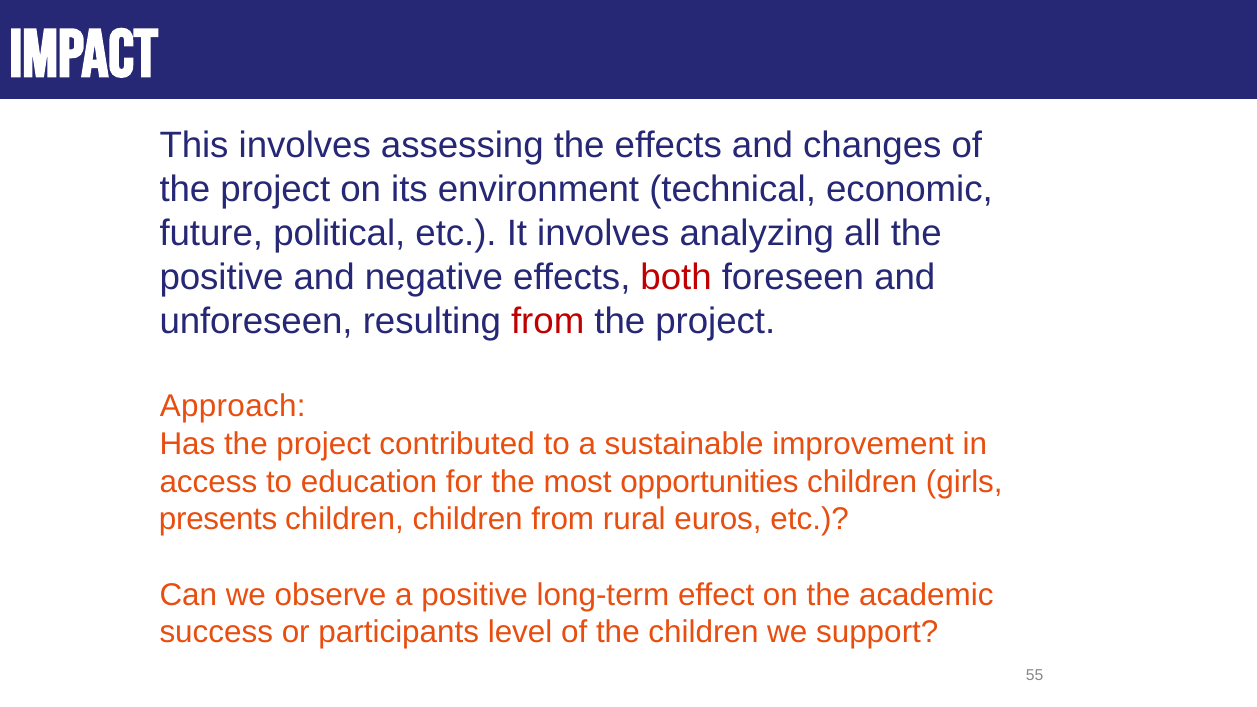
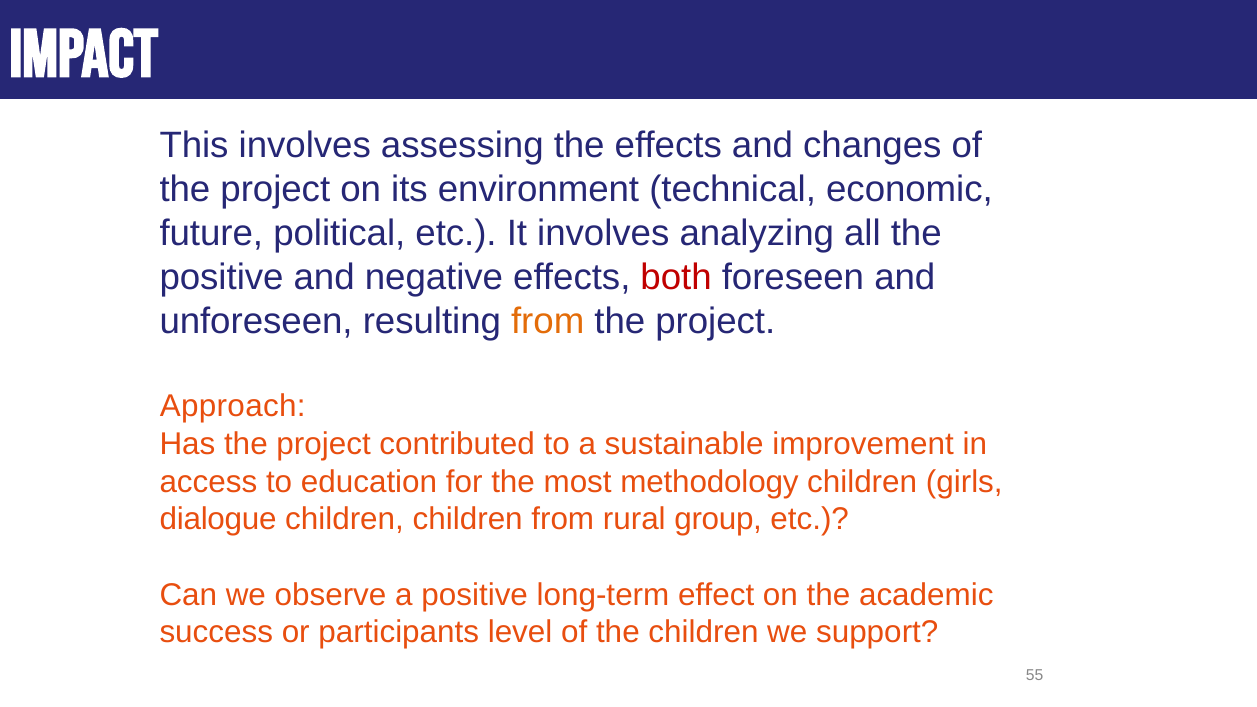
from colour: red -> orange (548, 322)
opportunities: opportunities -> methodology (709, 482)
presents: presents -> dialogue (218, 520)
euros: euros -> group (718, 520)
